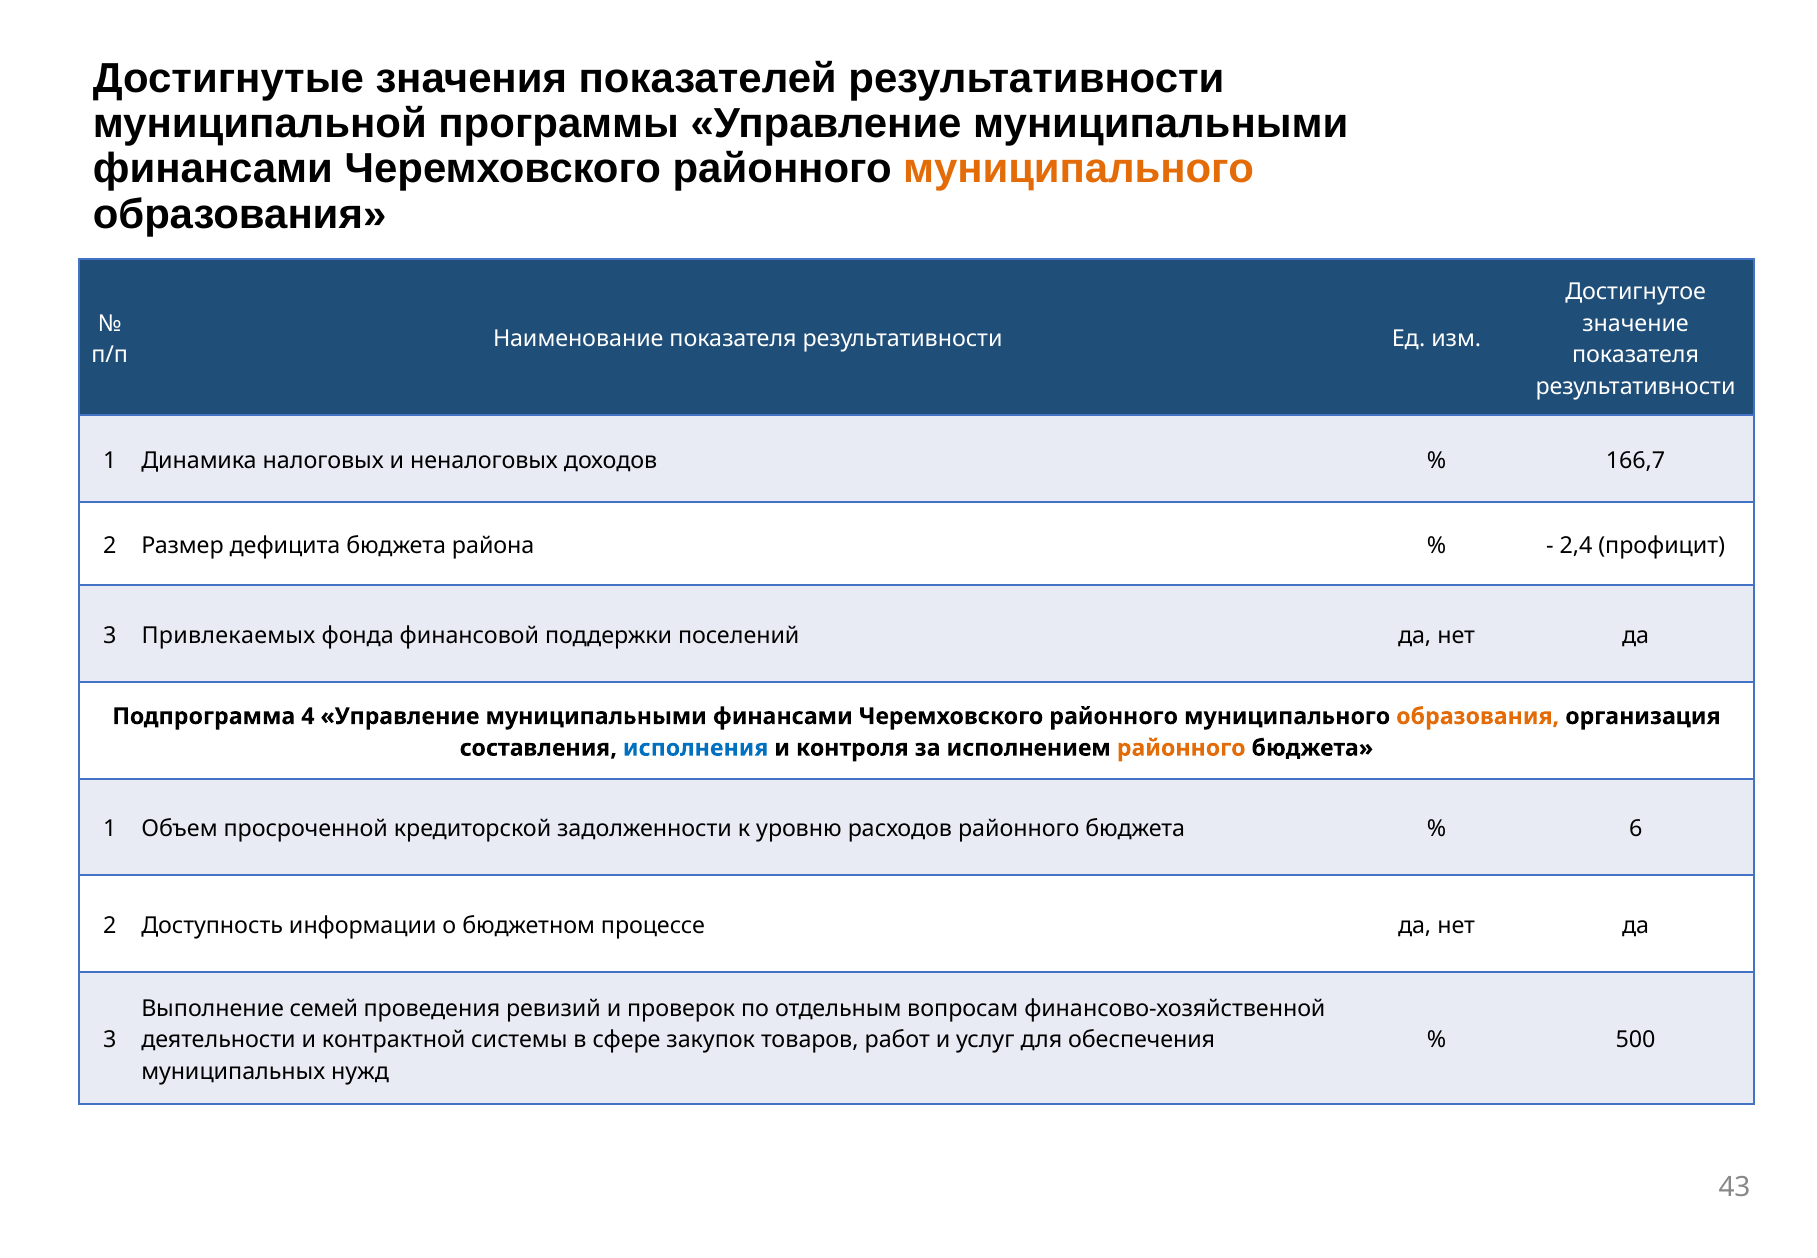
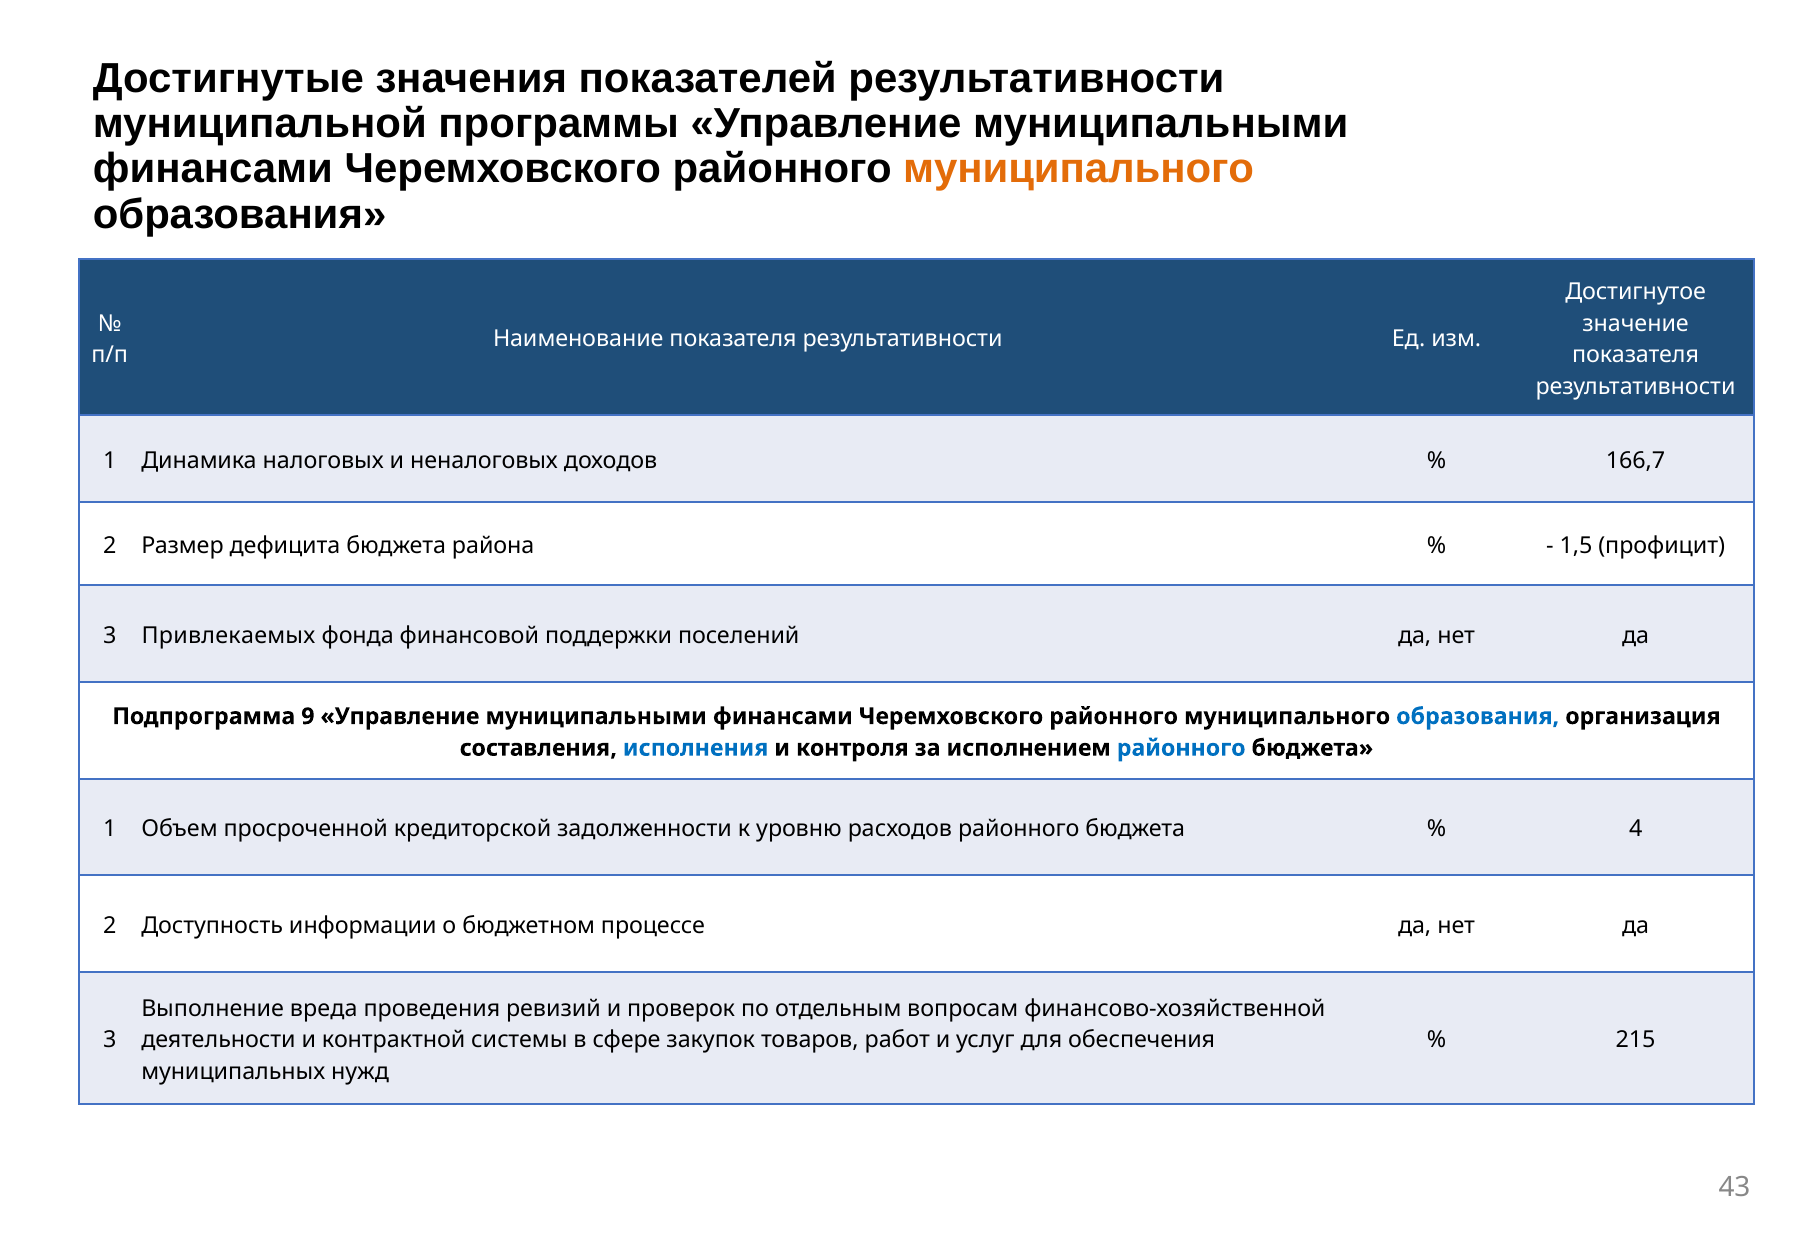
2,4: 2,4 -> 1,5 (1576, 546)
4: 4 -> 9 (308, 716)
образования colour: orange -> blue (1478, 716)
районного colour: orange -> blue (1181, 748)
6: 6 -> 4 (1636, 829)
семей: семей -> вреда (324, 1009)
500: 500 -> 215 (1636, 1040)
